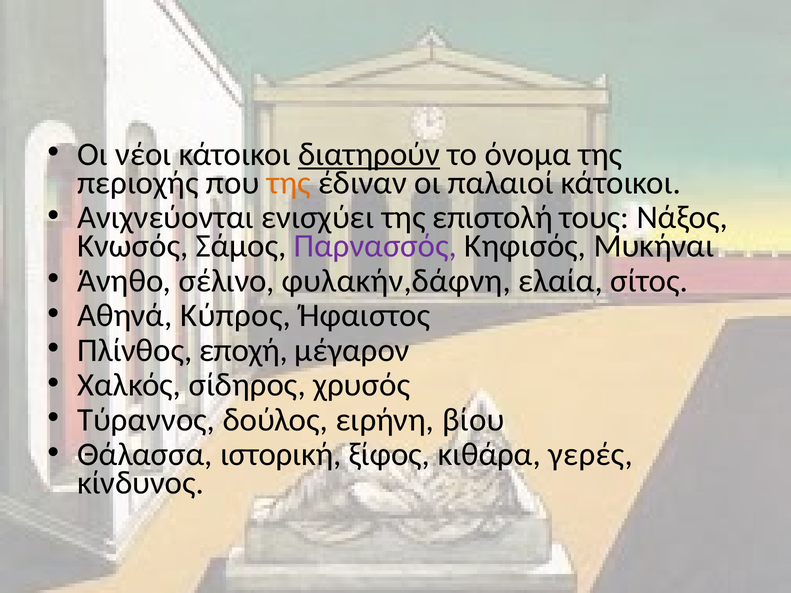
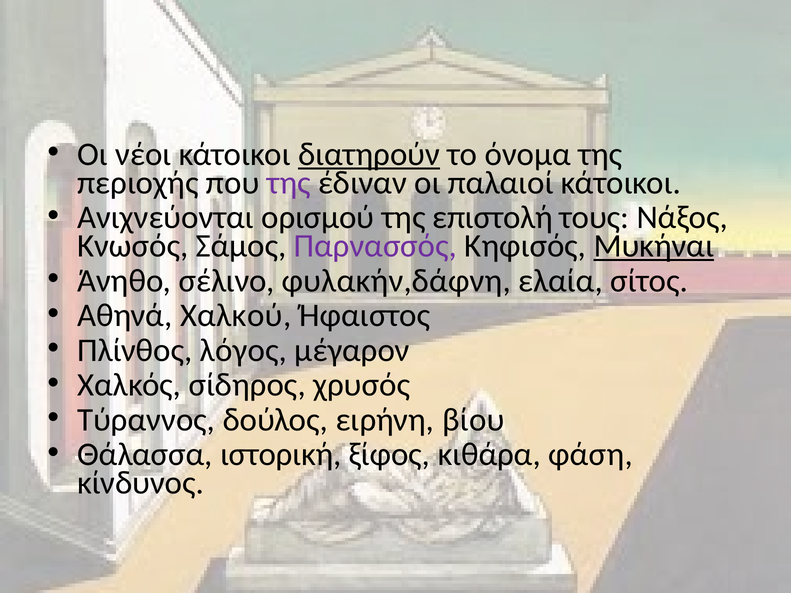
της colour: orange -> purple (289, 183)
ενισχύει: ενισχύει -> ορισμού (318, 218)
Μυκήναι underline: none -> present (654, 246)
Κύπρος: Κύπρος -> Χαλκού (236, 316)
εποχή: εποχή -> λόγος (243, 350)
γερές: γερές -> φάση (591, 455)
